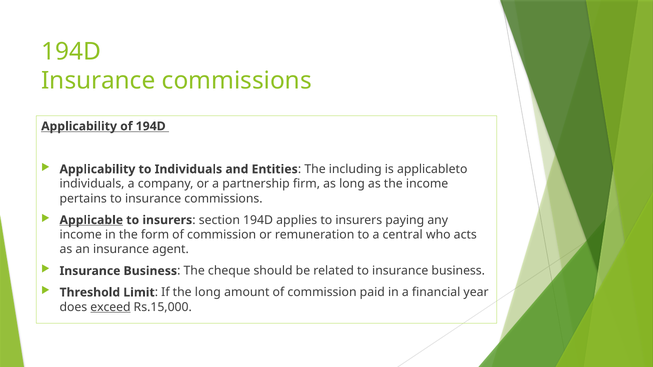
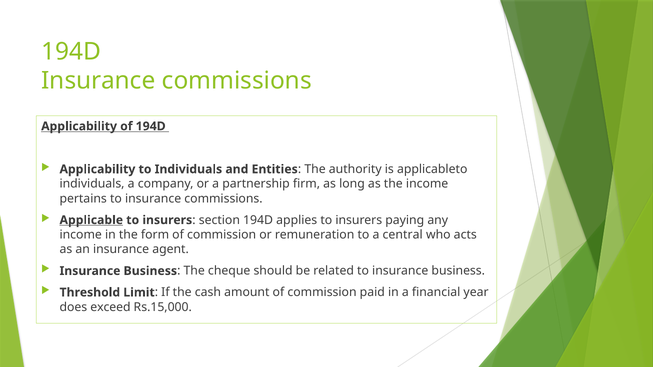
including: including -> authority (355, 169)
the long: long -> cash (208, 293)
exceed underline: present -> none (110, 307)
